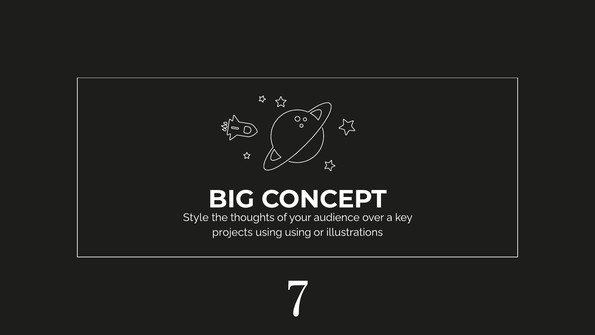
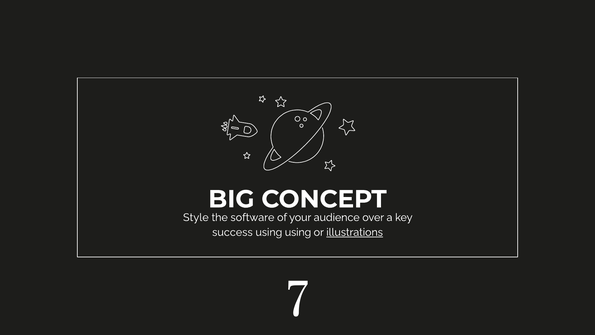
thoughts: thoughts -> software (252, 217)
projects: projects -> success (232, 232)
illustrations underline: none -> present (355, 232)
